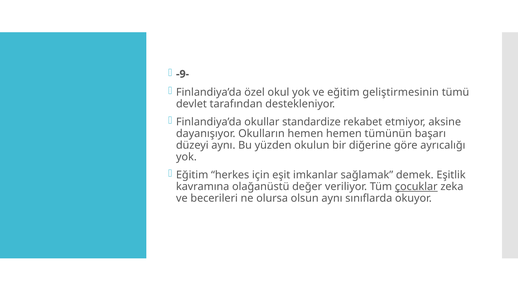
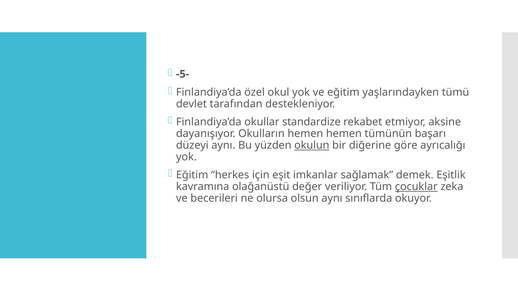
-9-: -9- -> -5- (183, 74)
geliştirmesinin: geliştirmesinin -> yaşlarındayken (401, 92)
okulun underline: none -> present (312, 145)
